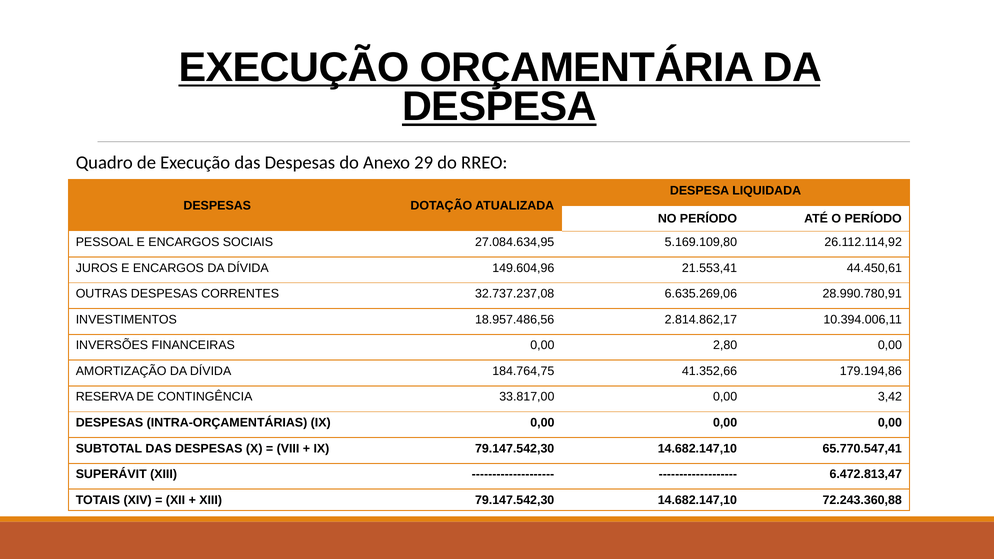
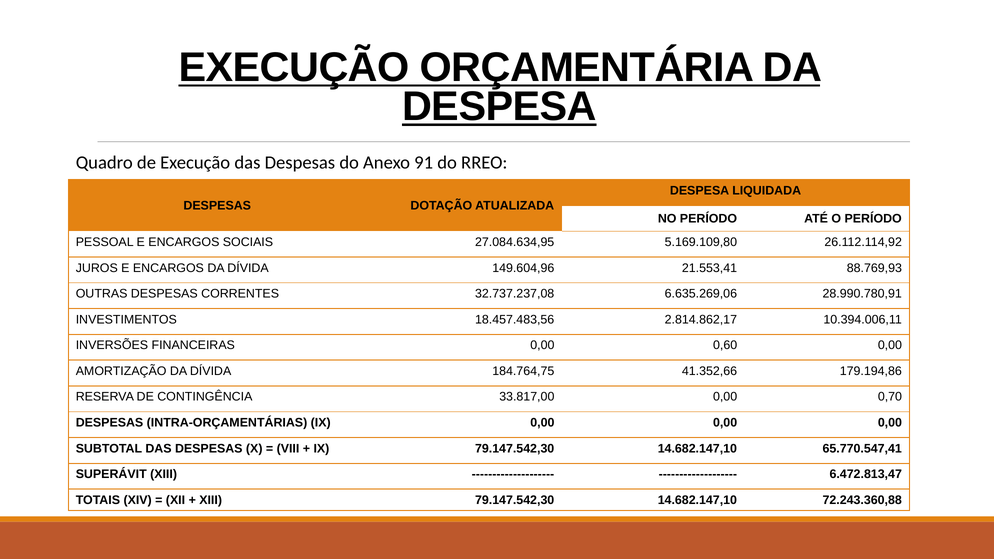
29: 29 -> 91 (424, 163)
44.450,61: 44.450,61 -> 88.769,93 (874, 268)
18.957.486,56: 18.957.486,56 -> 18.457.483,56 (515, 320)
2,80: 2,80 -> 0,60 (725, 345)
3,42: 3,42 -> 0,70 (890, 397)
